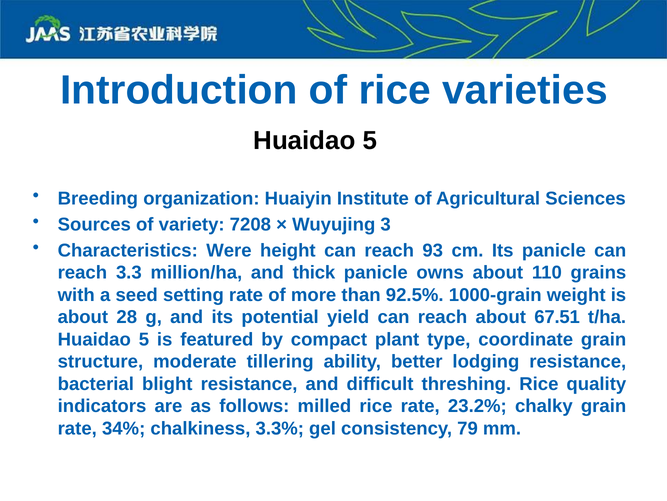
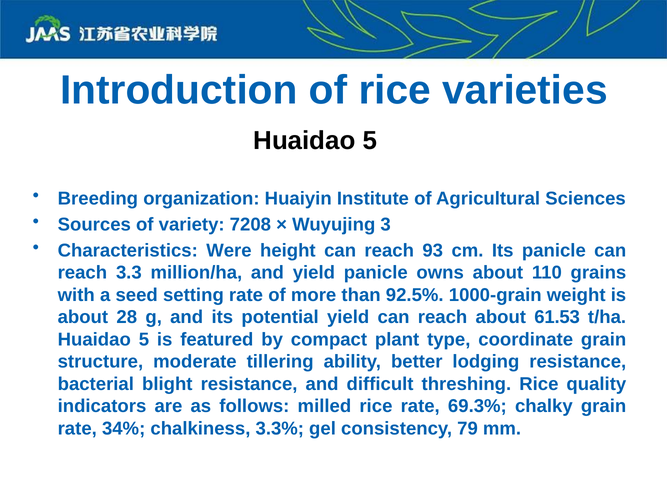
and thick: thick -> yield (314, 272)
67.51: 67.51 -> 61.53 (557, 317)
23.2%: 23.2% -> 69.3% (477, 406)
